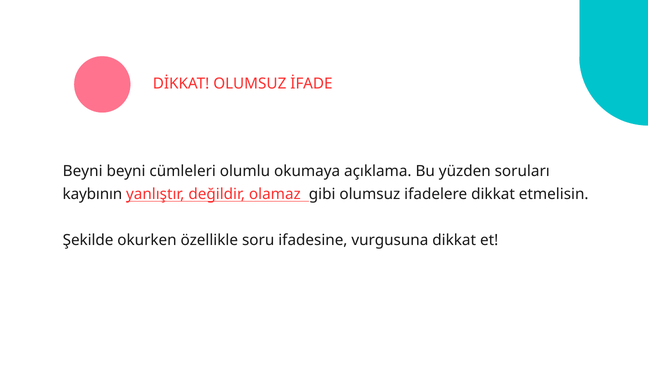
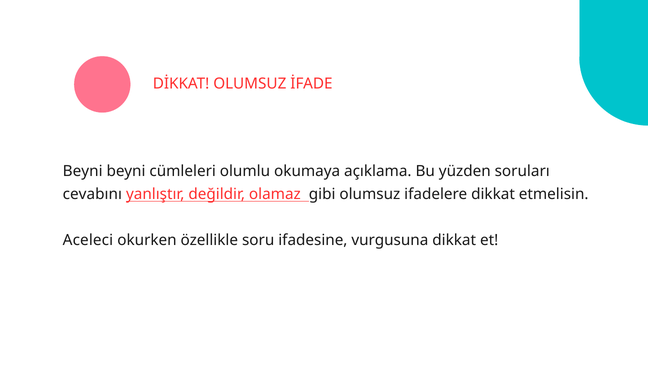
kaybının: kaybının -> cevabını (92, 194)
Şekilde: Şekilde -> Aceleci (88, 240)
